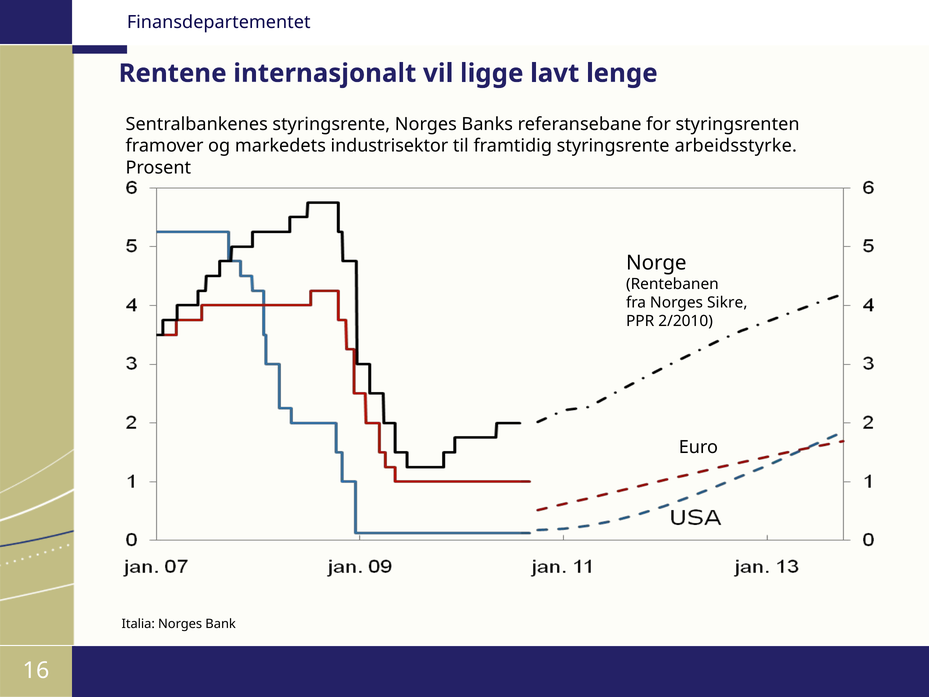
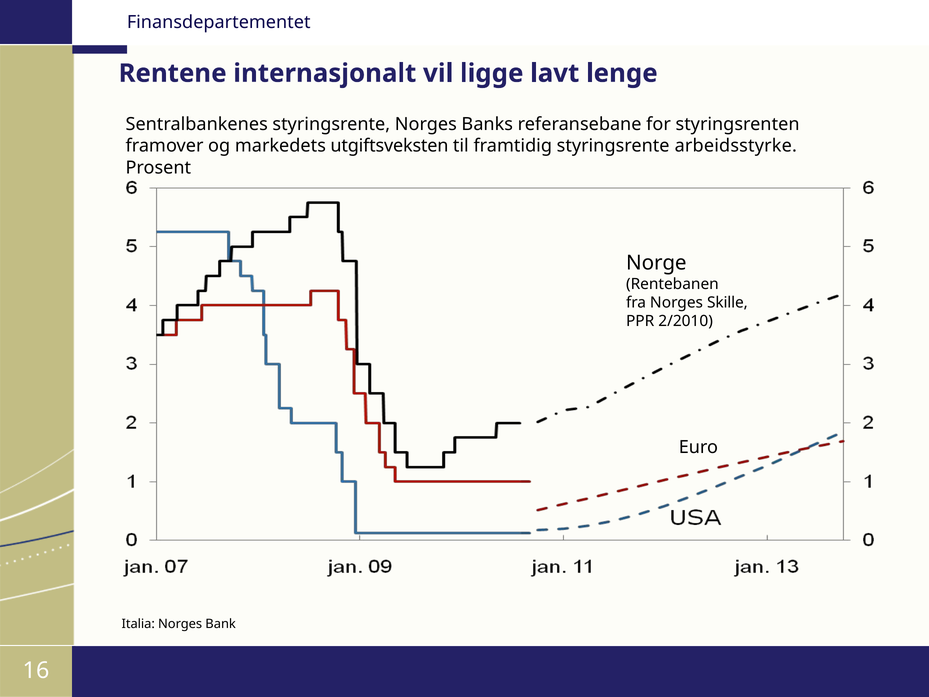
industrisektor: industrisektor -> utgiftsveksten (389, 146)
Sikre: Sikre -> Skille (727, 303)
